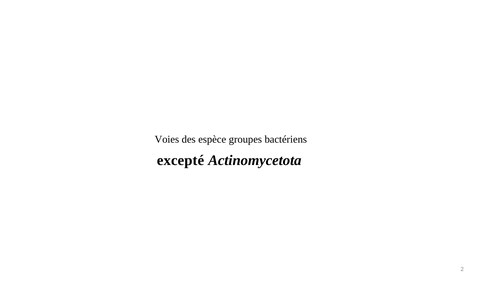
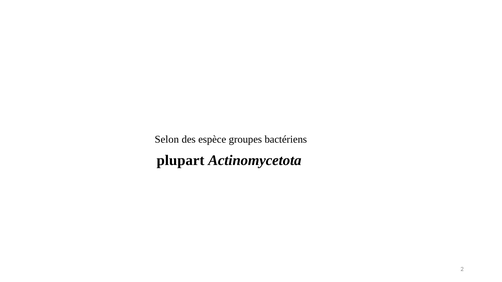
Voies: Voies -> Selon (167, 140)
excepté: excepté -> plupart (181, 160)
